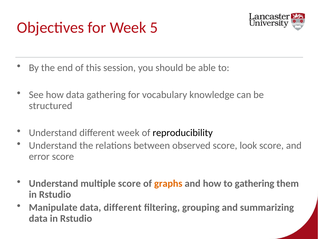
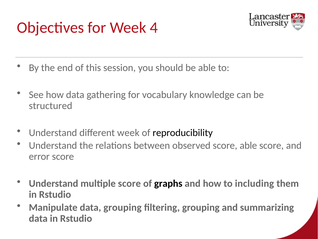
5: 5 -> 4 (154, 28)
score look: look -> able (248, 145)
graphs colour: orange -> black (168, 183)
to gathering: gathering -> including (254, 183)
data different: different -> grouping (123, 207)
